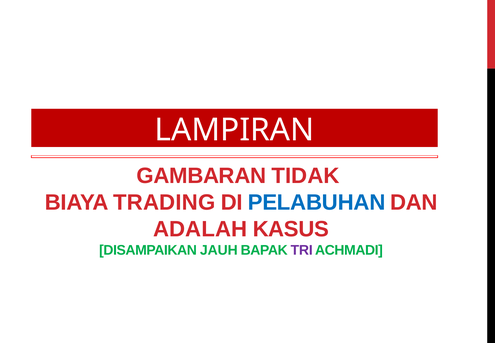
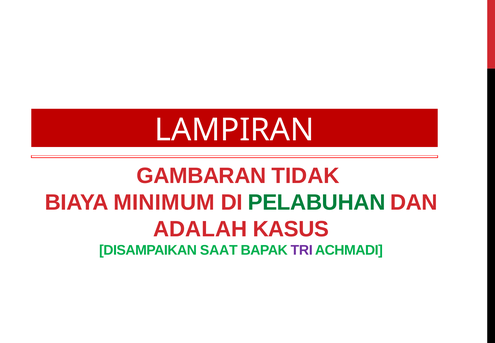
TRADING: TRADING -> MINIMUM (164, 202)
PELABUHAN colour: blue -> green (317, 202)
JAUH: JAUH -> SAAT (219, 250)
